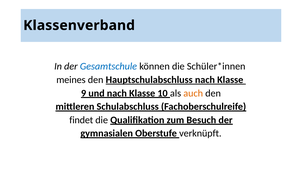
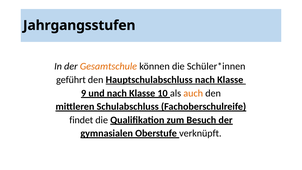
Klassenverband: Klassenverband -> Jahrgangsstufen (79, 25)
Gesamtschule colour: blue -> orange (108, 66)
meines: meines -> geführt (71, 80)
